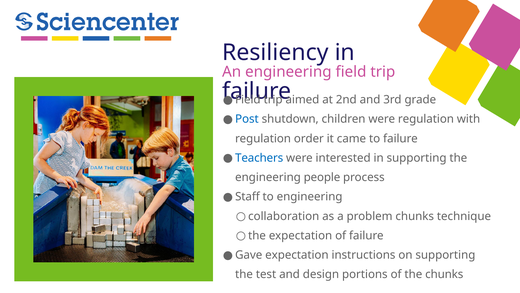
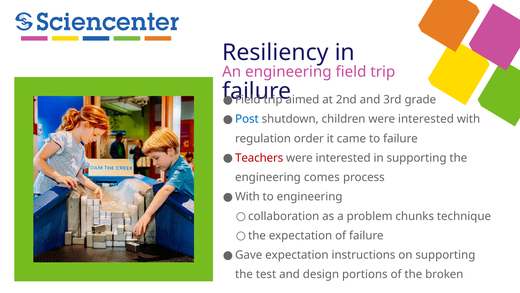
children were regulation: regulation -> interested (426, 119)
Teachers colour: blue -> red (259, 158)
people: people -> comes (322, 177)
Staff: Staff -> With (247, 196)
the chunks: chunks -> broken (444, 274)
